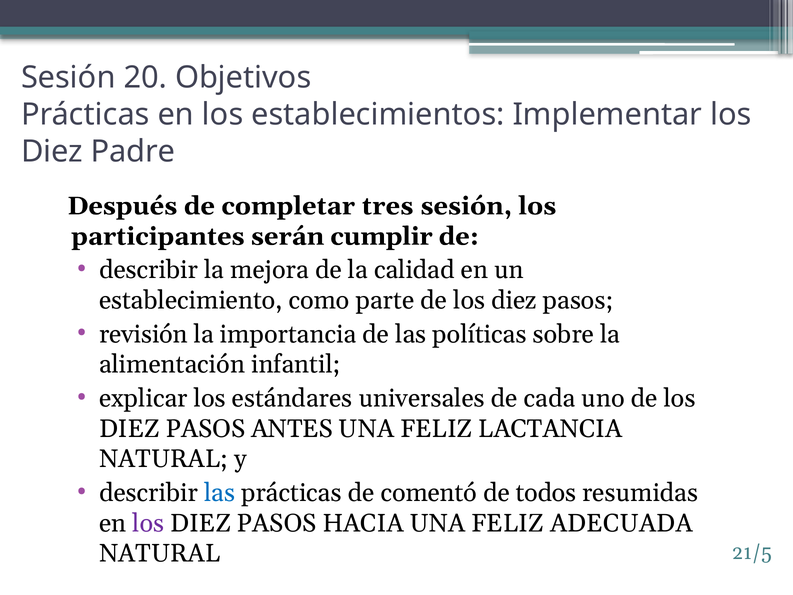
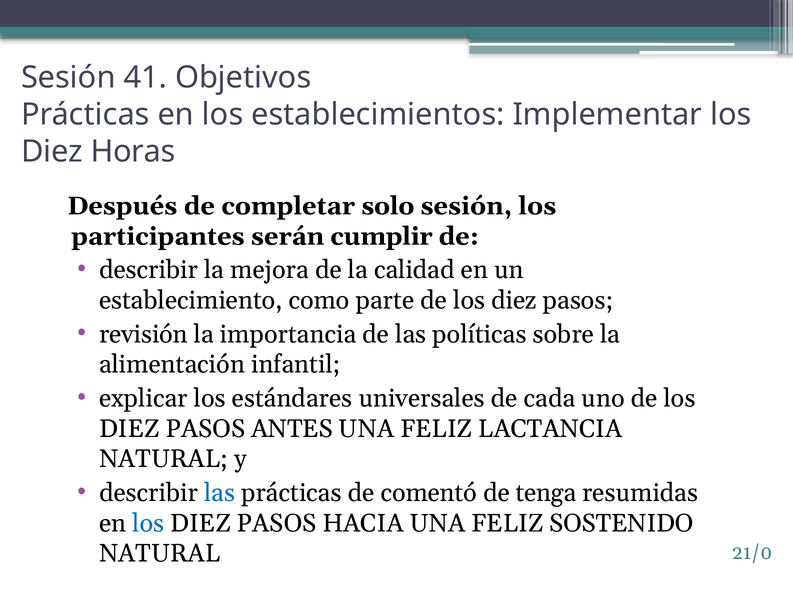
20: 20 -> 41 (145, 77)
Padre: Padre -> Horas (133, 151)
tres: tres -> solo (388, 206)
todos: todos -> tenga (546, 493)
los colour: purple -> blue (148, 523)
ADECUADA: ADECUADA -> SOSTENIDO (622, 523)
21/5: 21/5 -> 21/0 (752, 552)
